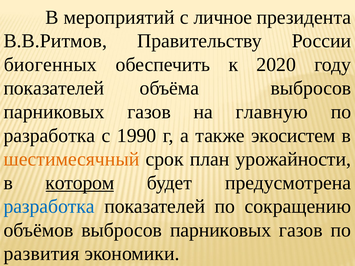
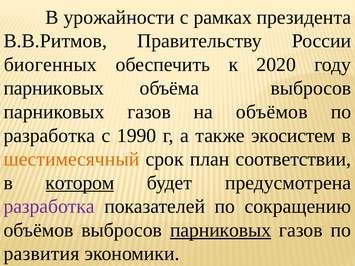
мероприятий: мероприятий -> урожайности (119, 17)
личное: личное -> рамках (223, 17)
показателей: показателей -> парниковых (54, 88)
на главную: главную -> объёмов (272, 112)
урожайности: урожайности -> соответствии (293, 159)
разработка colour: blue -> purple (49, 207)
парниковых underline: none -> present (221, 230)
